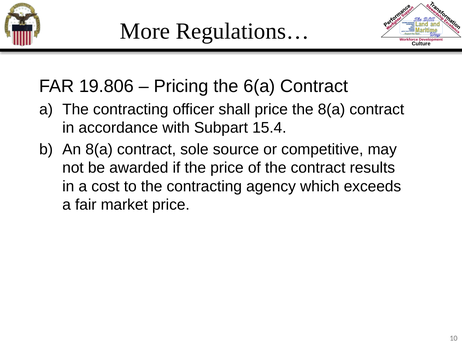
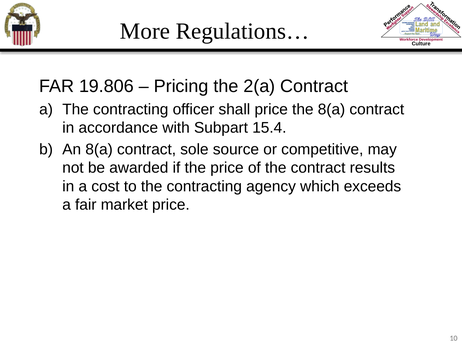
6(a: 6(a -> 2(a (259, 86)
